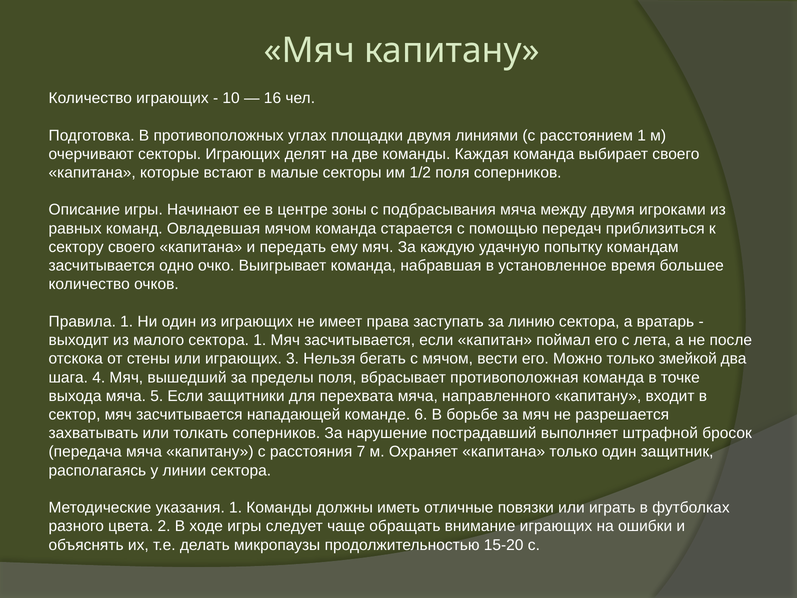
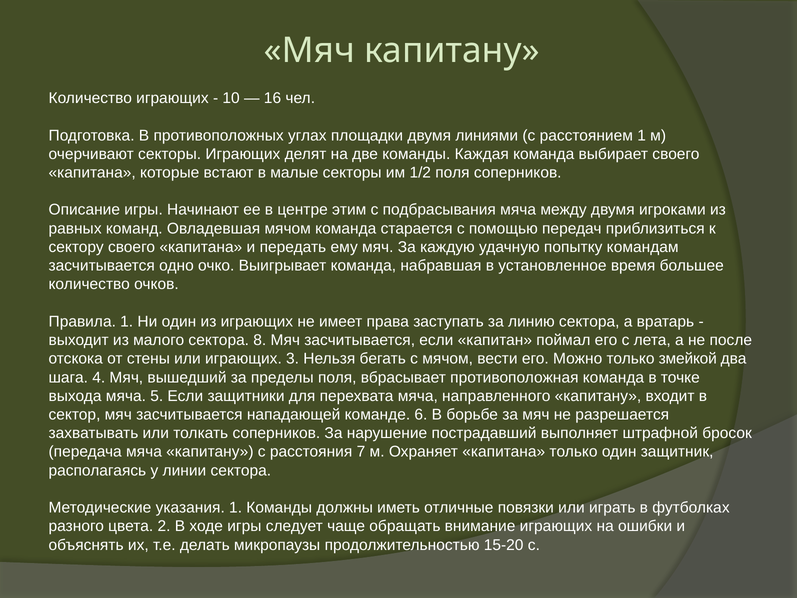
зоны: зоны -> этим (349, 210)
сектора 1: 1 -> 8 (260, 340)
